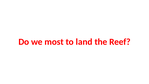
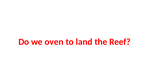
most: most -> oven (54, 42)
